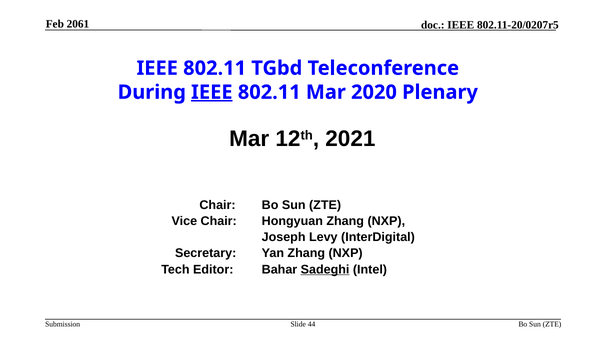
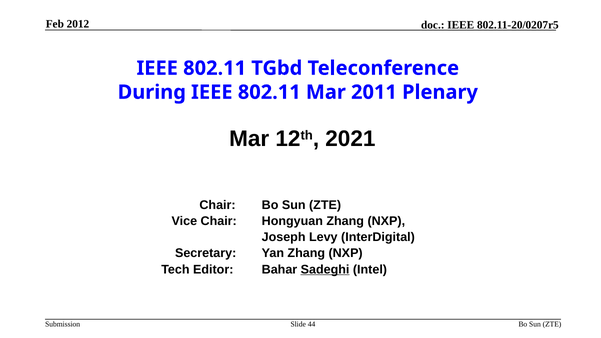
2061: 2061 -> 2012 (78, 24)
IEEE underline: present -> none (212, 92)
2020: 2020 -> 2011 (374, 92)
